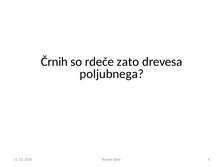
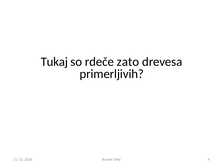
Črnih: Črnih -> Tukaj (54, 62)
poljubnega: poljubnega -> primerljivih (112, 74)
